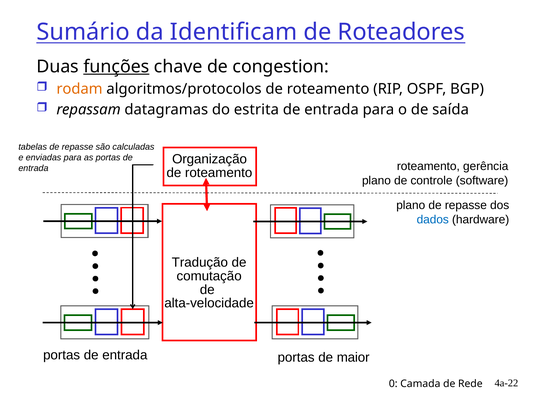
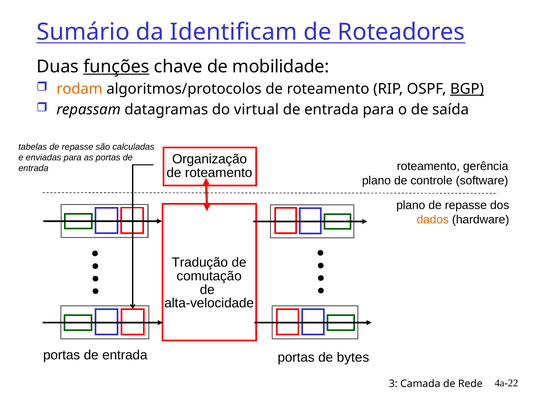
congestion: congestion -> mobilidade (281, 67)
BGP underline: none -> present (467, 89)
estrita: estrita -> virtual (256, 110)
dados colour: blue -> orange (433, 219)
maior: maior -> bytes (353, 357)
0: 0 -> 3 (393, 383)
